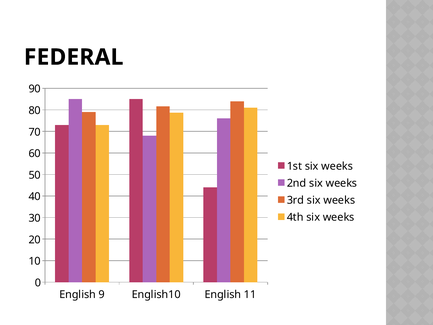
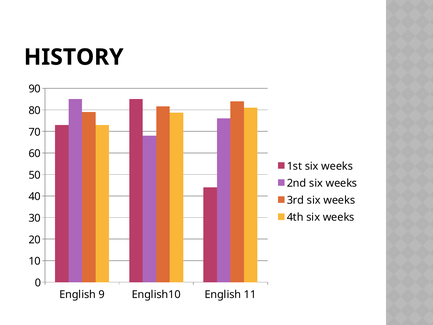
FEDERAL: FEDERAL -> HISTORY (74, 57)
